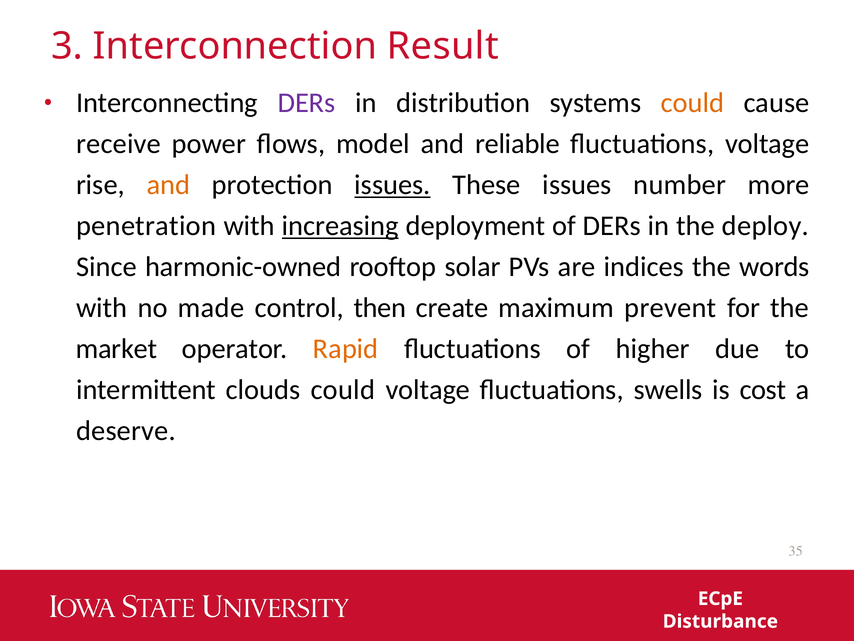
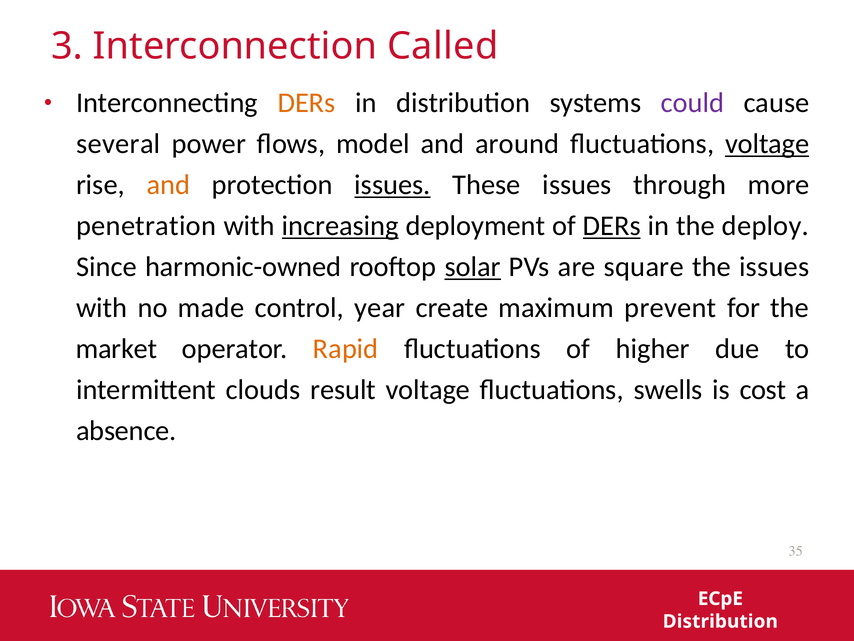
Result: Result -> Called (443, 46)
DERs colour: purple -> orange (307, 103)
could colour: orange -> purple (692, 103)
receive: receive -> several (118, 144)
reliable: reliable -> around (517, 144)
voltage underline: none -> present (767, 144)
number: number -> through (680, 185)
DERs underline: none -> present (612, 226)
solar underline: none -> present (473, 267)
indices: indices -> square (644, 267)
the words: words -> issues (774, 267)
then: then -> year (380, 308)
clouds could: could -> result (343, 390)
deserve: deserve -> absence (126, 431)
Disturbance: Disturbance -> Distribution (720, 621)
